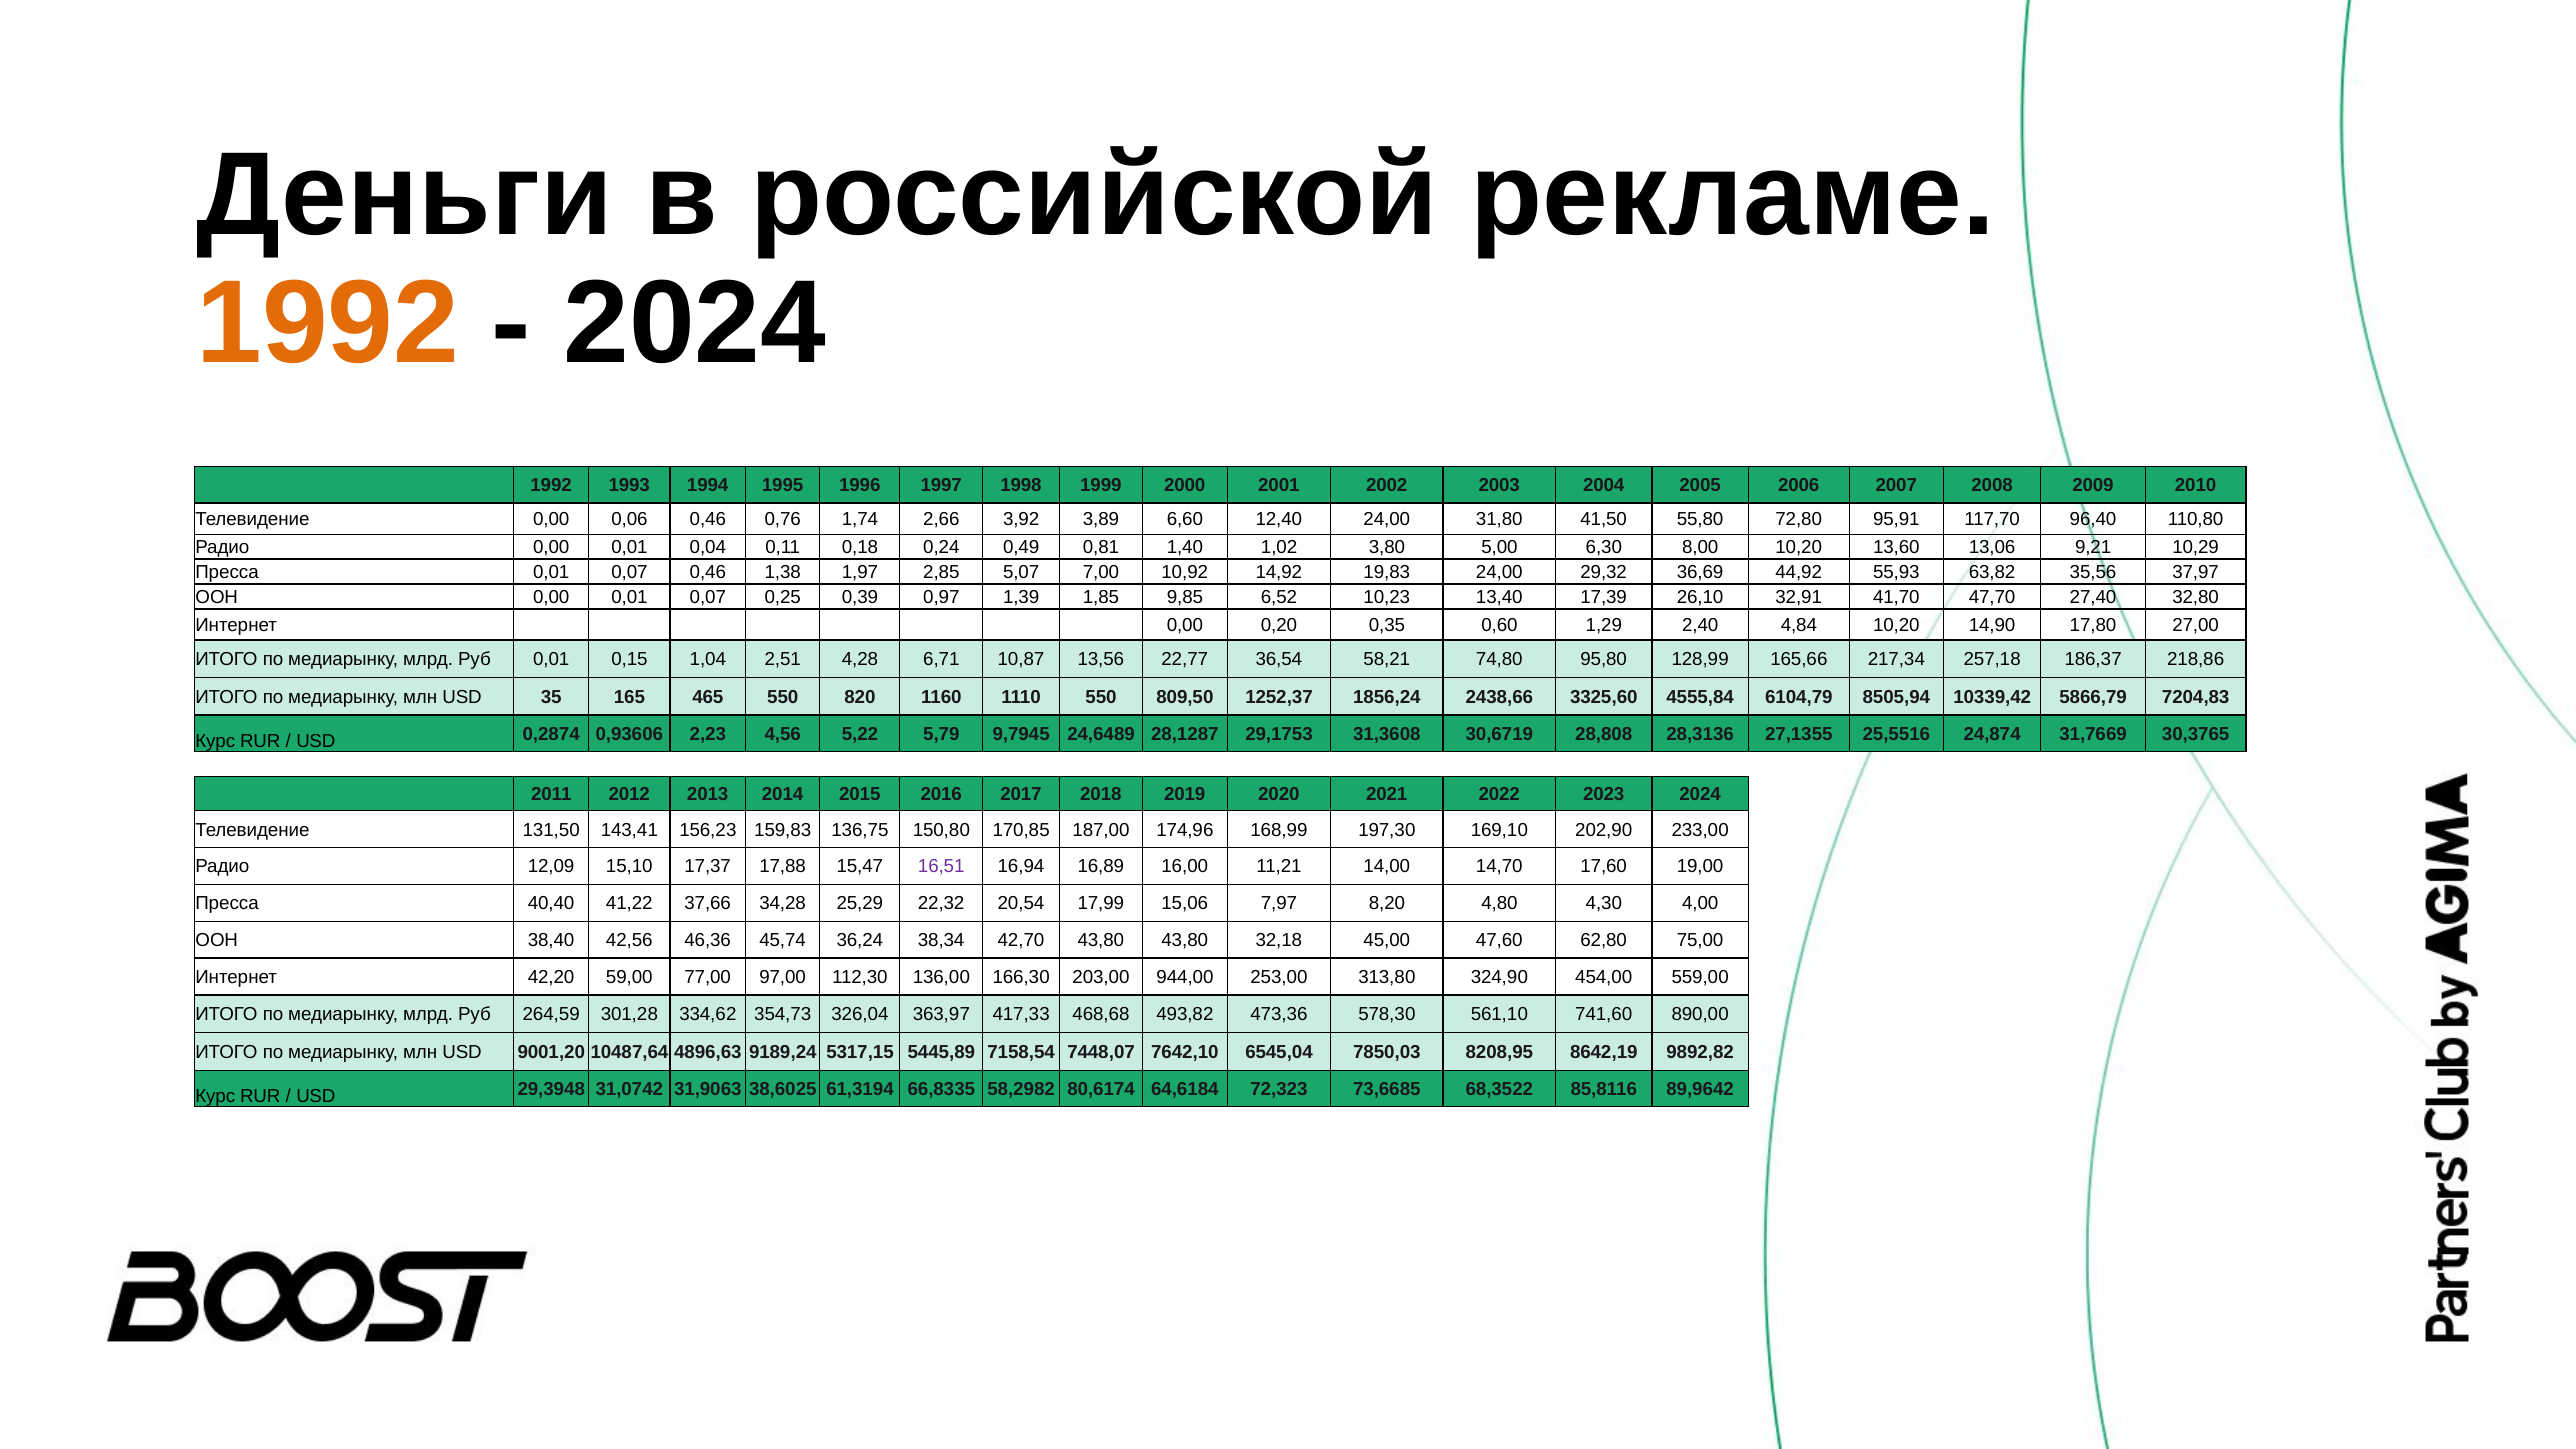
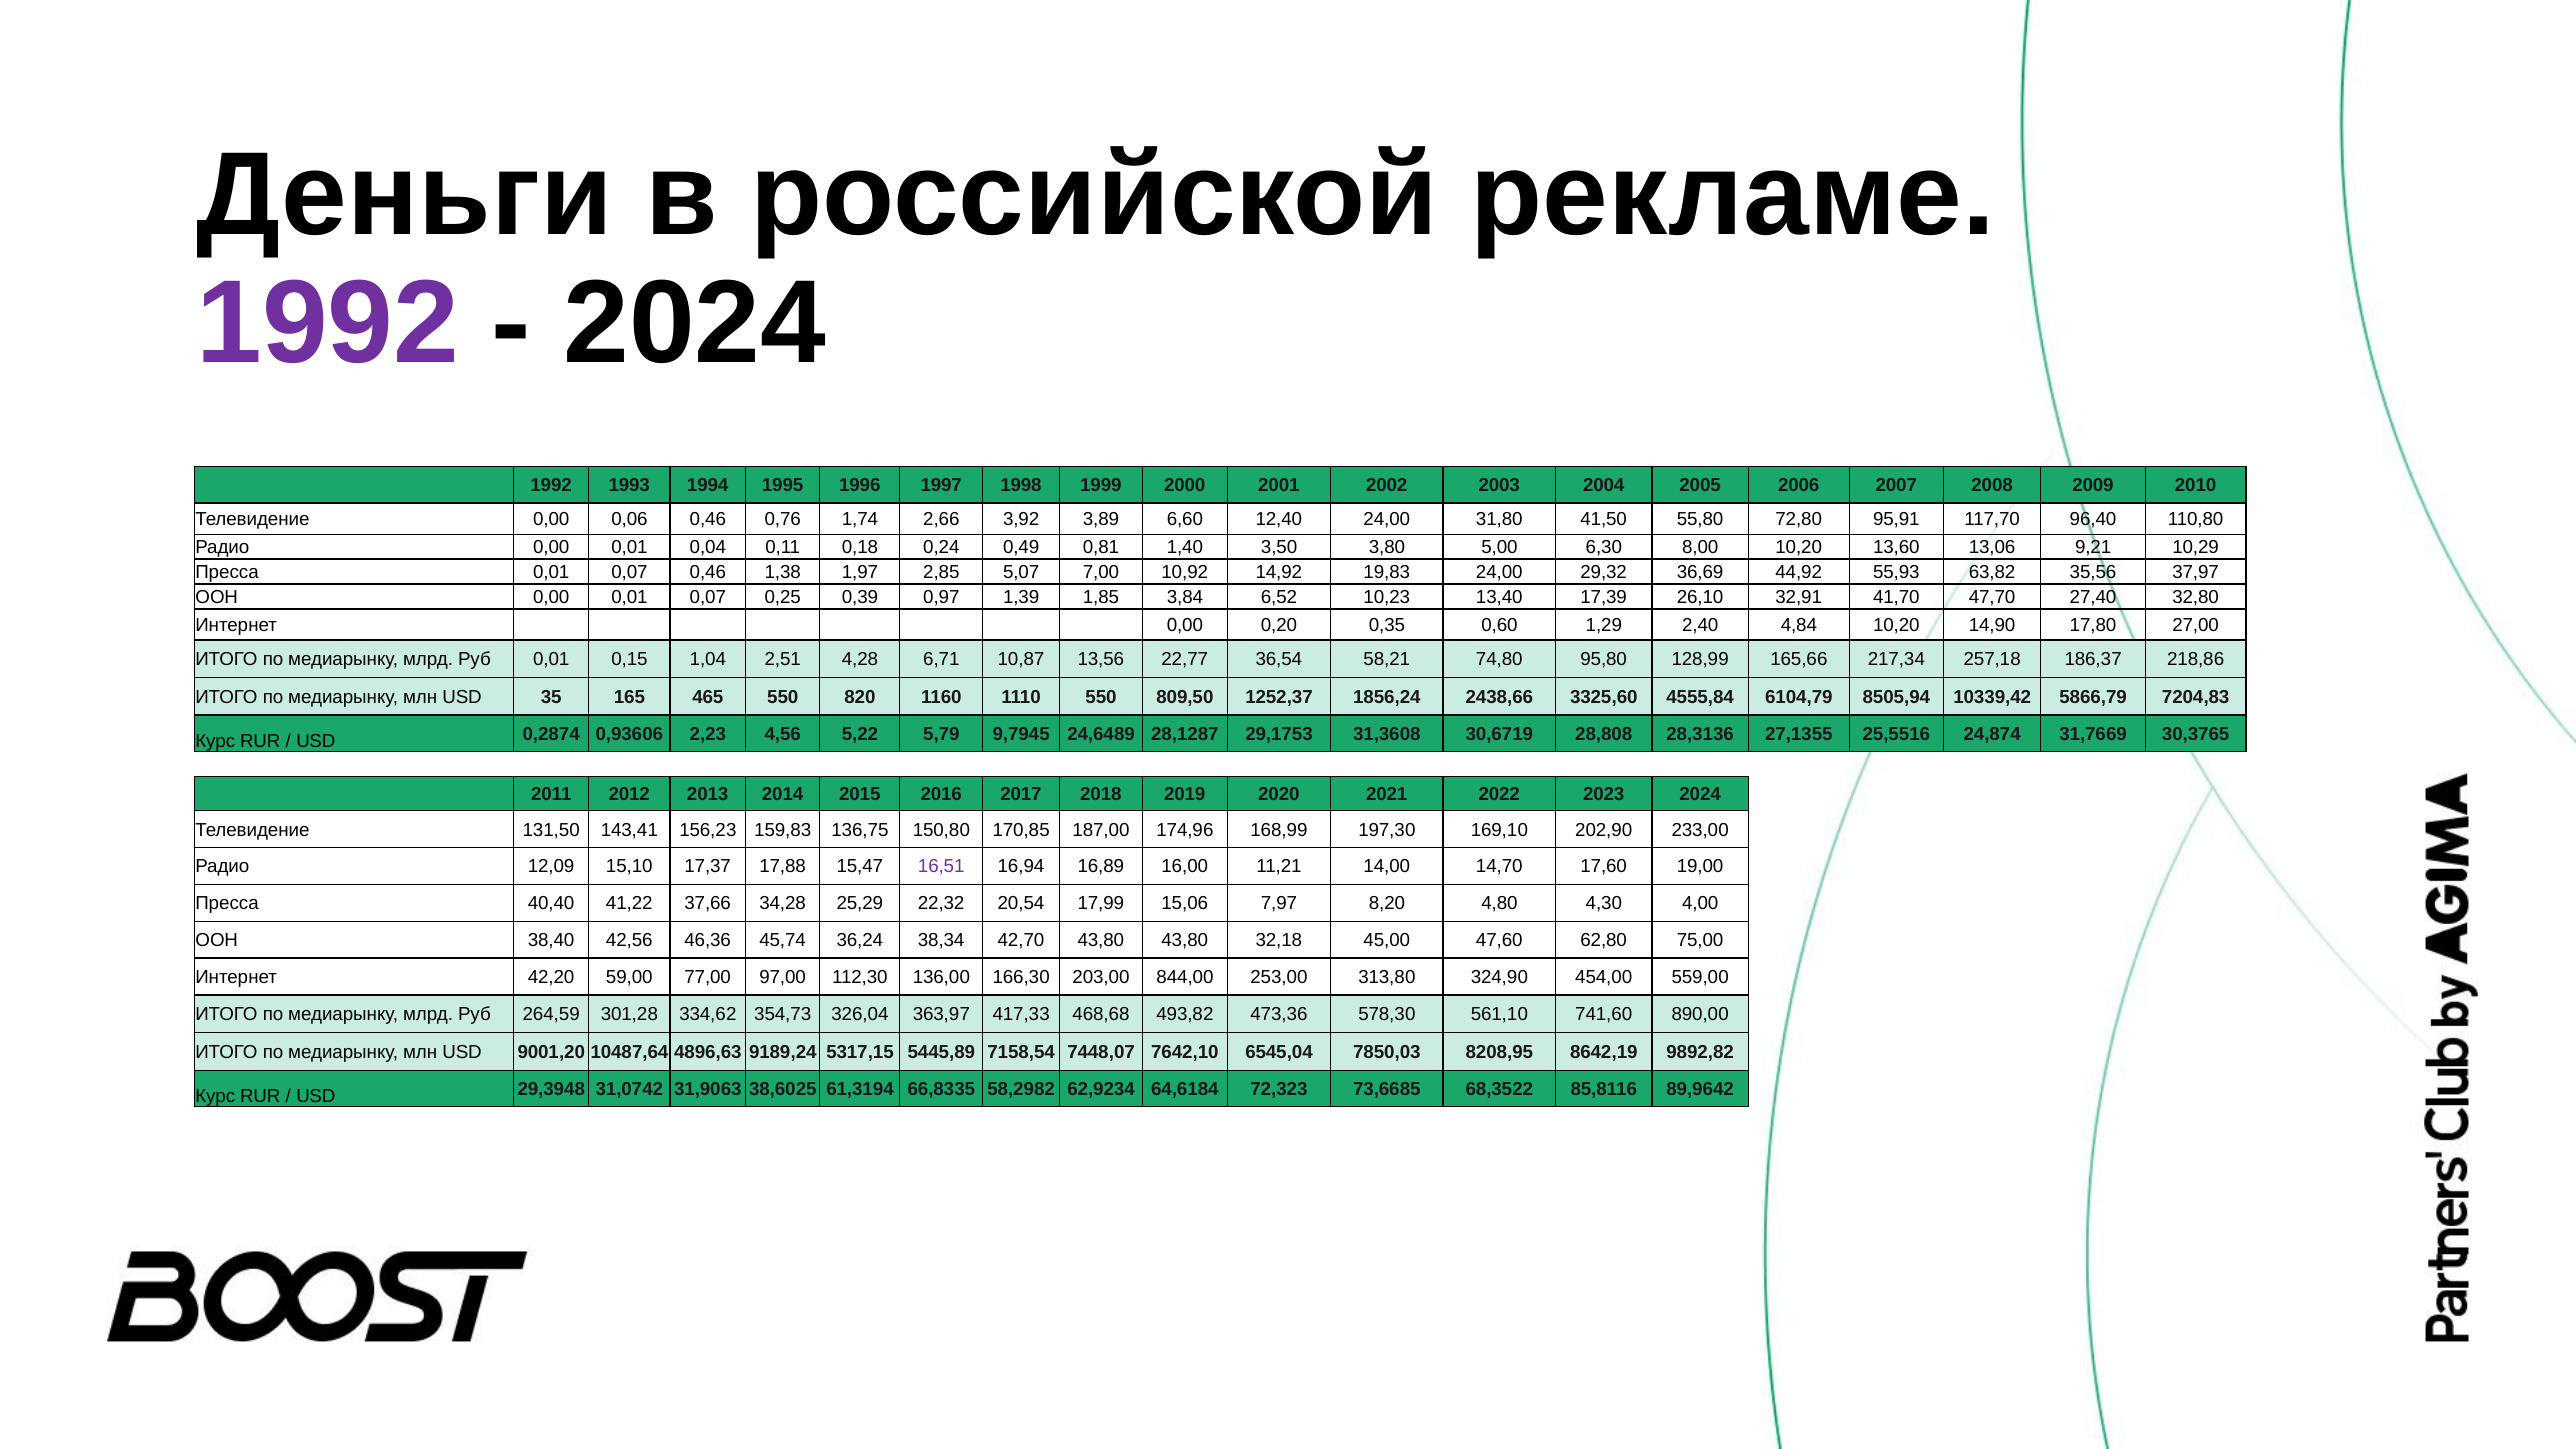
1992 colour: orange -> purple (328, 323)
1,02: 1,02 -> 3,50 (1279, 547)
9,85: 9,85 -> 3,84 (1185, 597)
944,00: 944,00 -> 844,00 (1185, 977)
80,6174: 80,6174 -> 62,9234 (1101, 1089)
